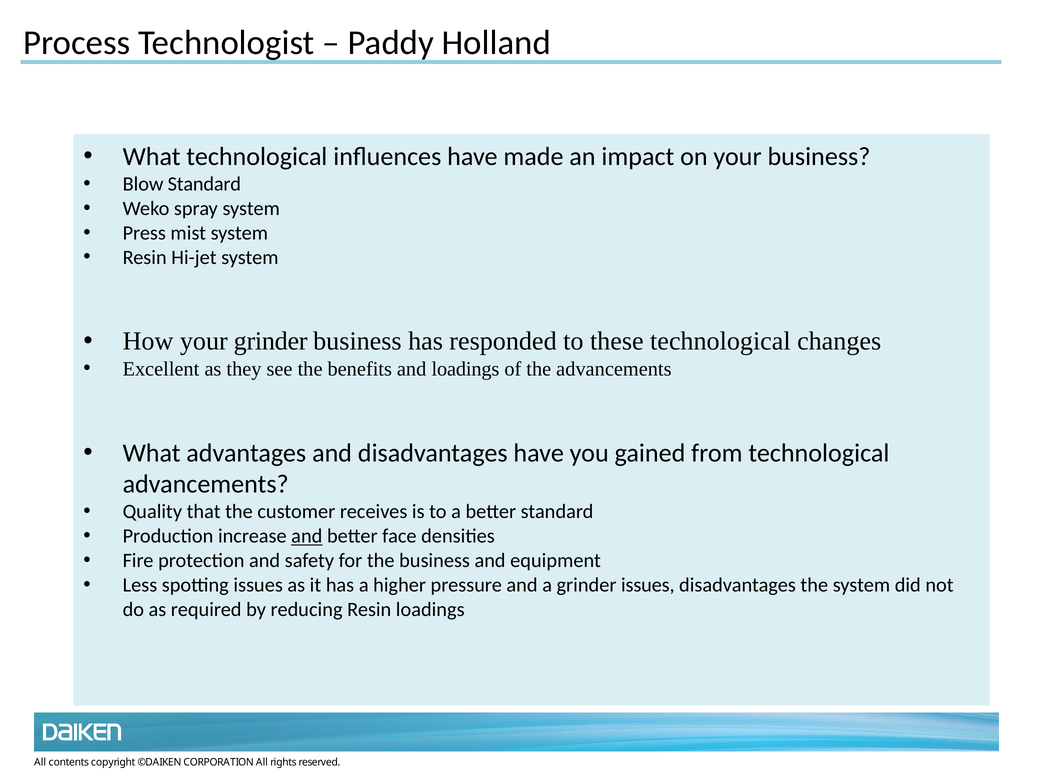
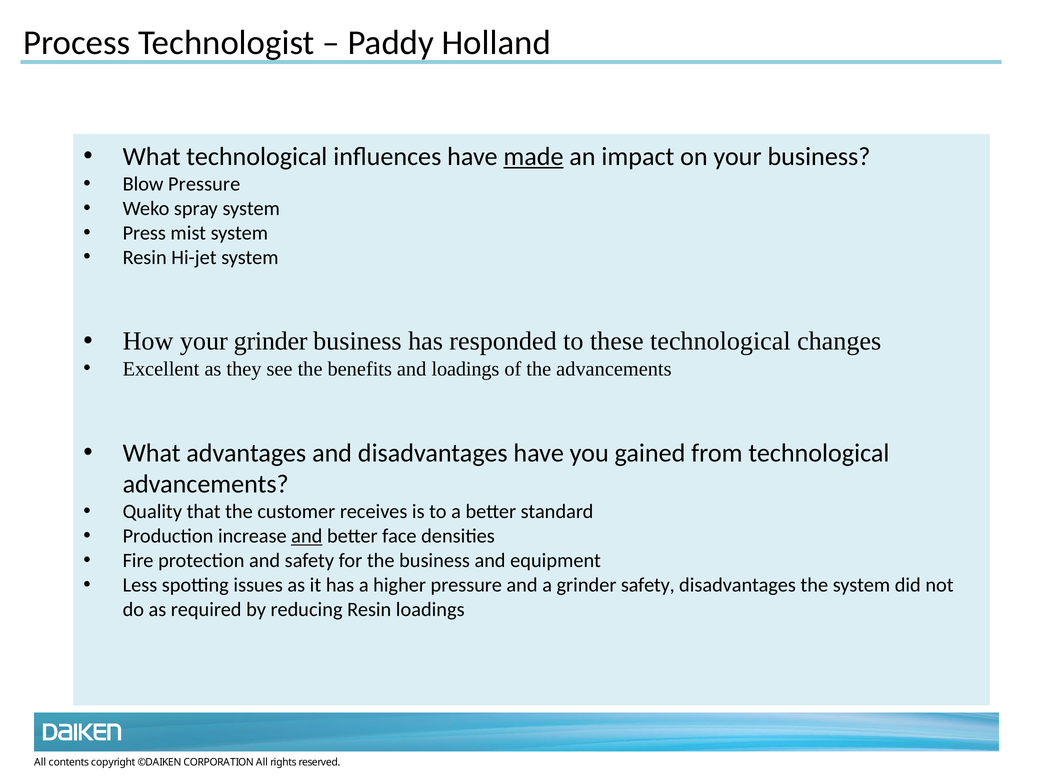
made underline: none -> present (533, 157)
Blow Standard: Standard -> Pressure (204, 184)
grinder issues: issues -> safety (648, 585)
